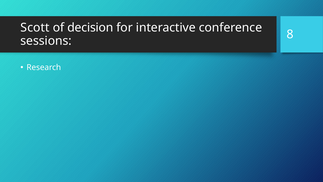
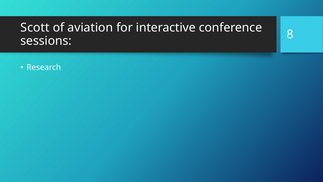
decision: decision -> aviation (90, 28)
